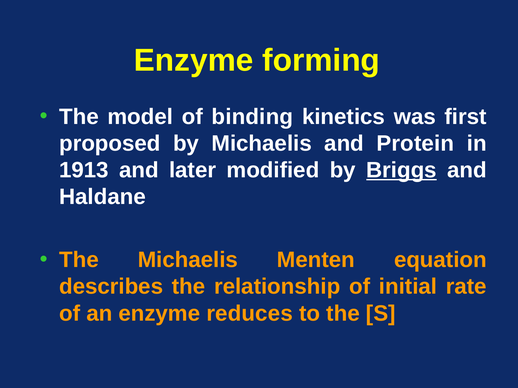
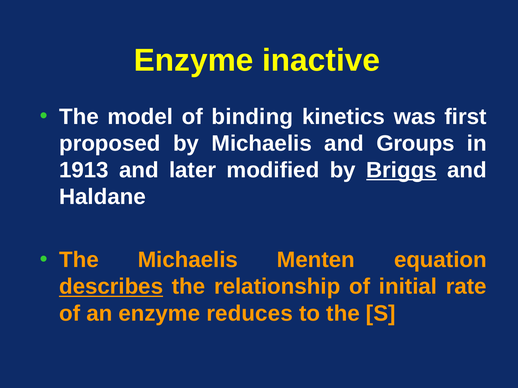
forming: forming -> inactive (321, 60)
Protein: Protein -> Groups (415, 144)
describes underline: none -> present (111, 287)
